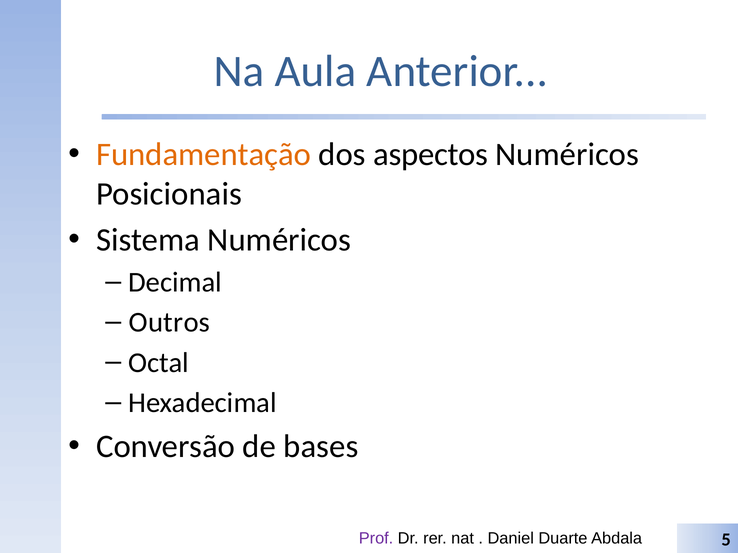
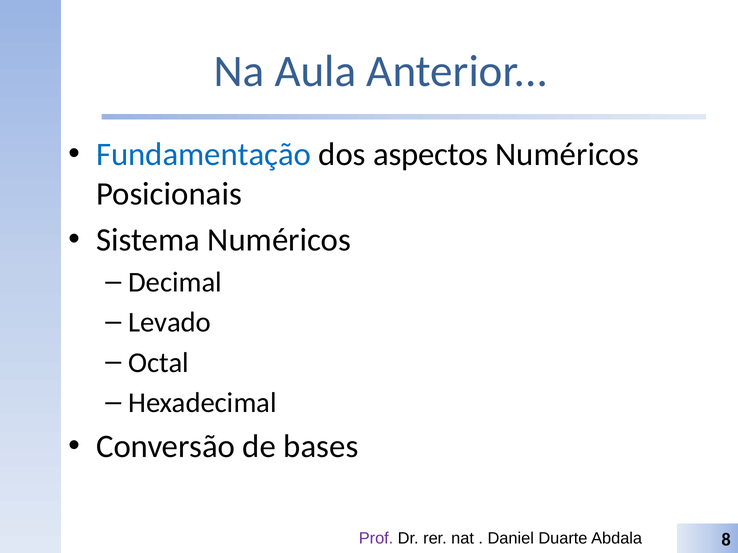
Fundamentação colour: orange -> blue (204, 155)
Outros: Outros -> Levado (170, 323)
5: 5 -> 8 (726, 540)
